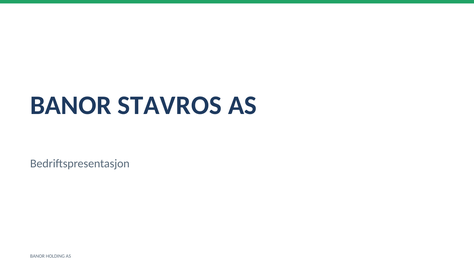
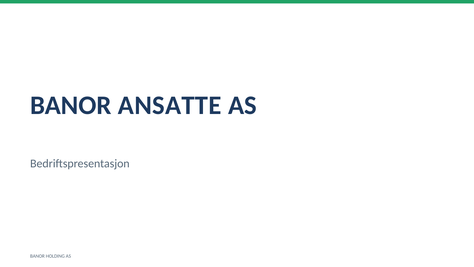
STAVROS: STAVROS -> ANSATTE (170, 105)
